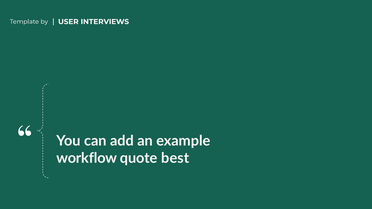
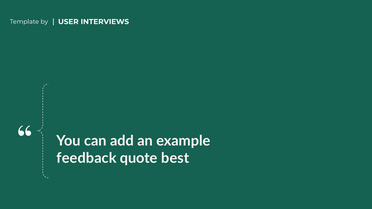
workflow: workflow -> feedback (87, 158)
